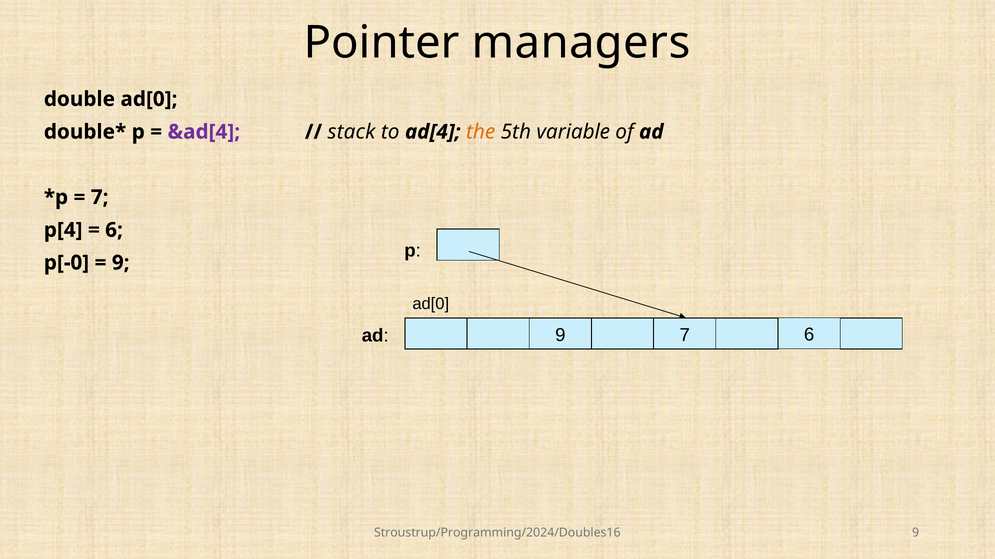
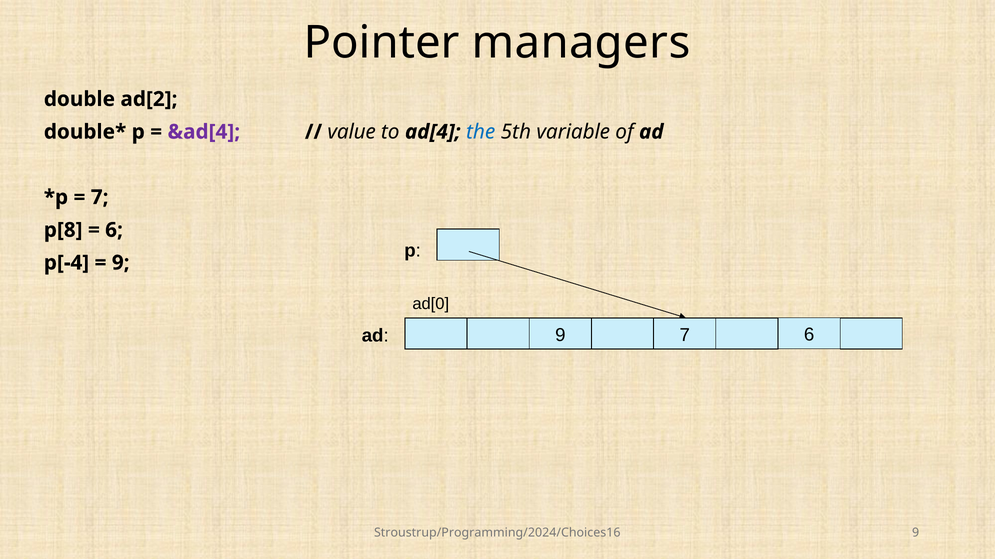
double ad[0: ad[0 -> ad[2 (149, 99)
stack: stack -> value (352, 132)
the colour: orange -> blue (481, 132)
p[4: p[4 -> p[8 (63, 230)
p[-0: p[-0 -> p[-4 (66, 263)
Stroustrup/Programming/2024/Doubles16: Stroustrup/Programming/2024/Doubles16 -> Stroustrup/Programming/2024/Choices16 (497, 533)
